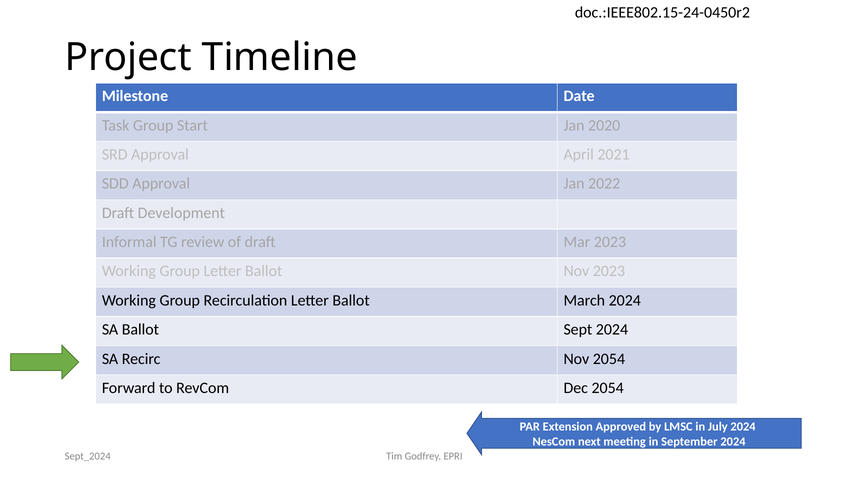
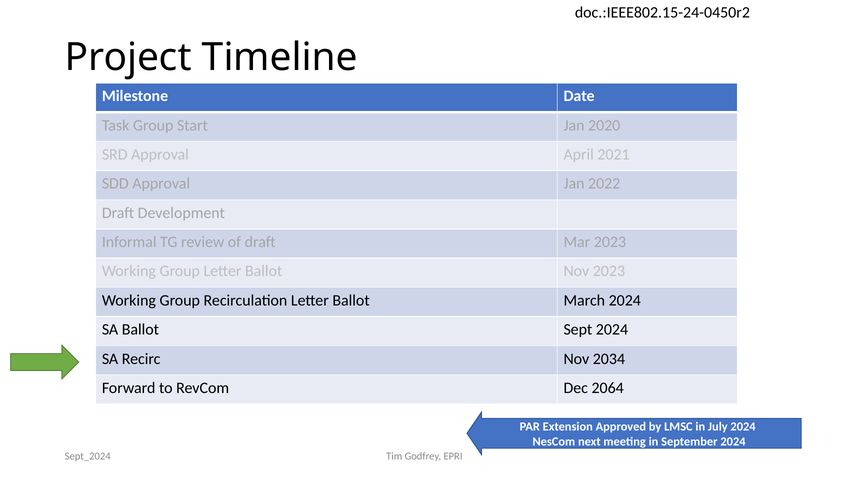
Nov 2054: 2054 -> 2034 (609, 358)
Dec 2054: 2054 -> 2064 (608, 388)
